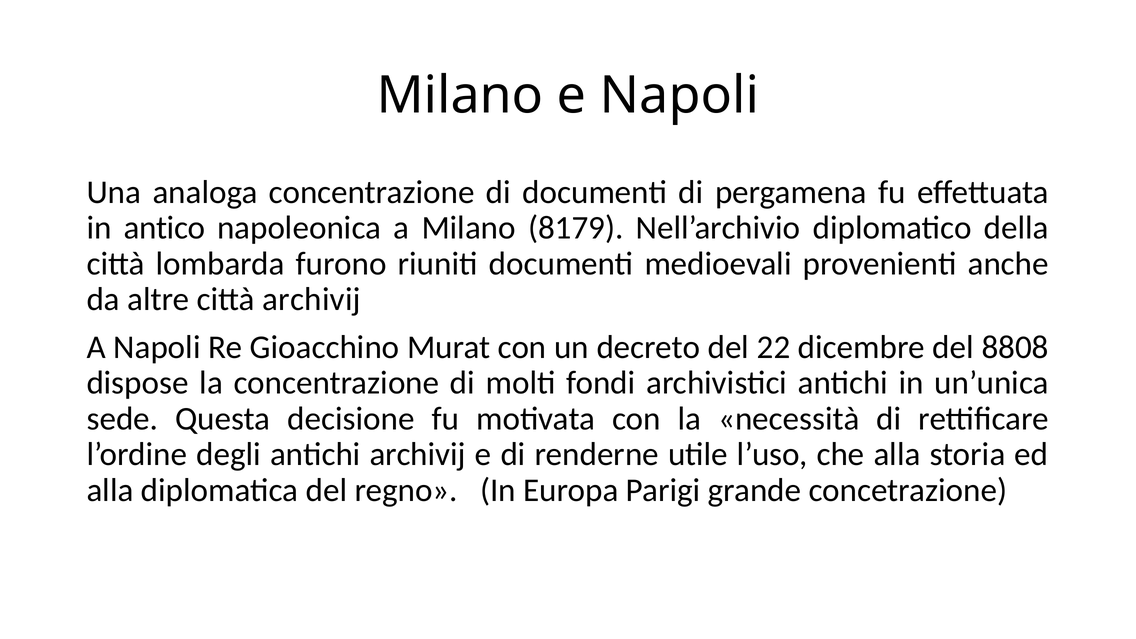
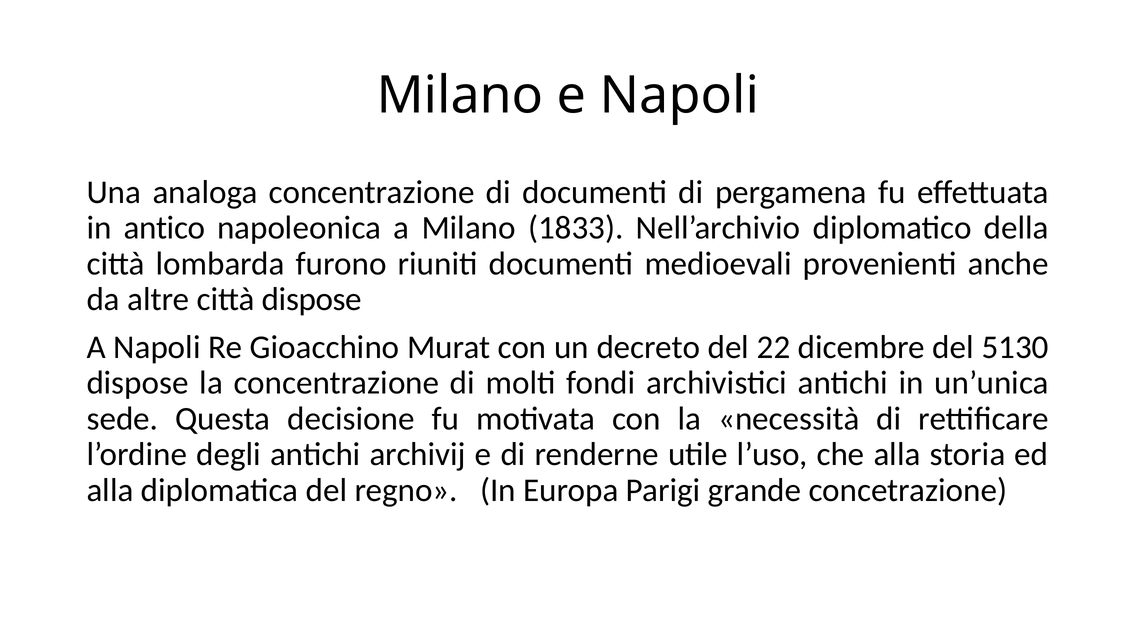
8179: 8179 -> 1833 (576, 228)
città archivij: archivij -> dispose (312, 299)
8808: 8808 -> 5130 (1015, 347)
